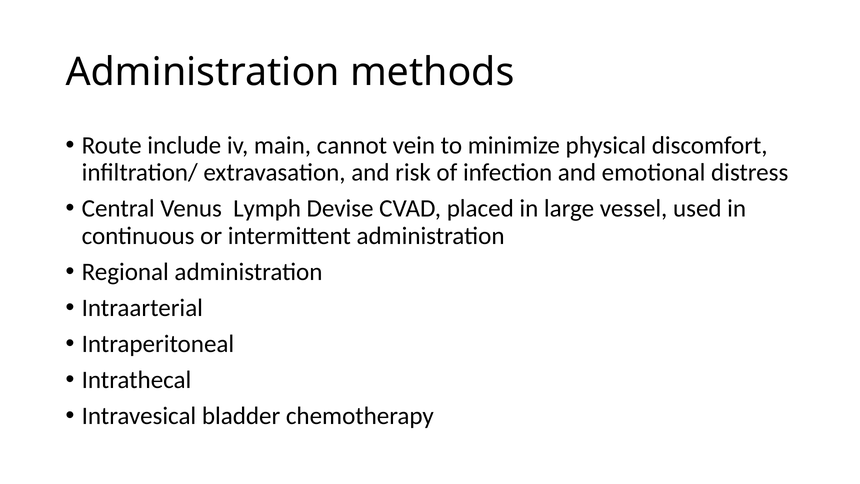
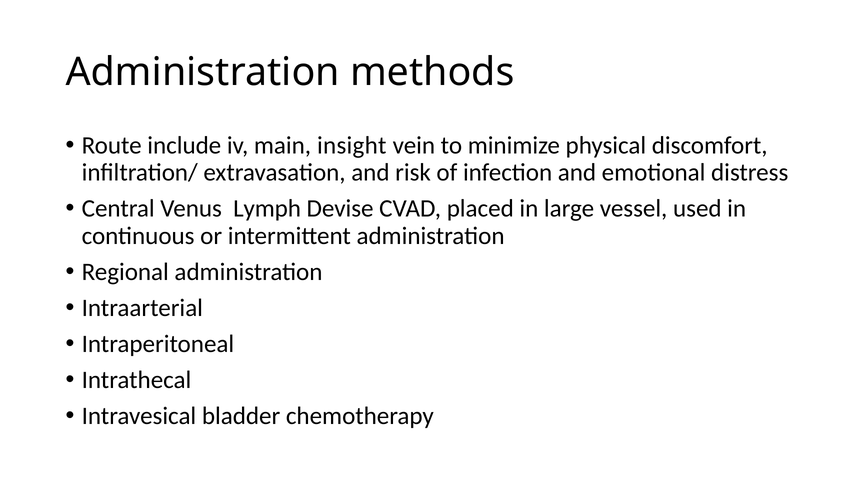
cannot: cannot -> insight (352, 145)
